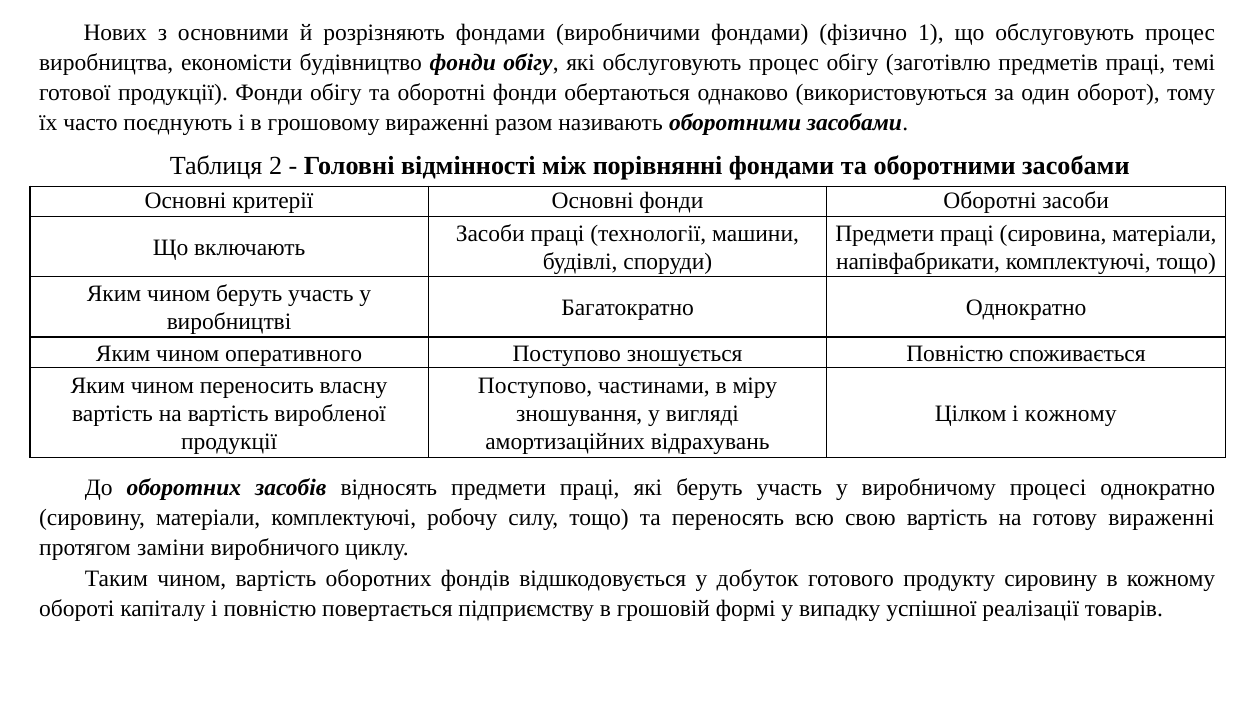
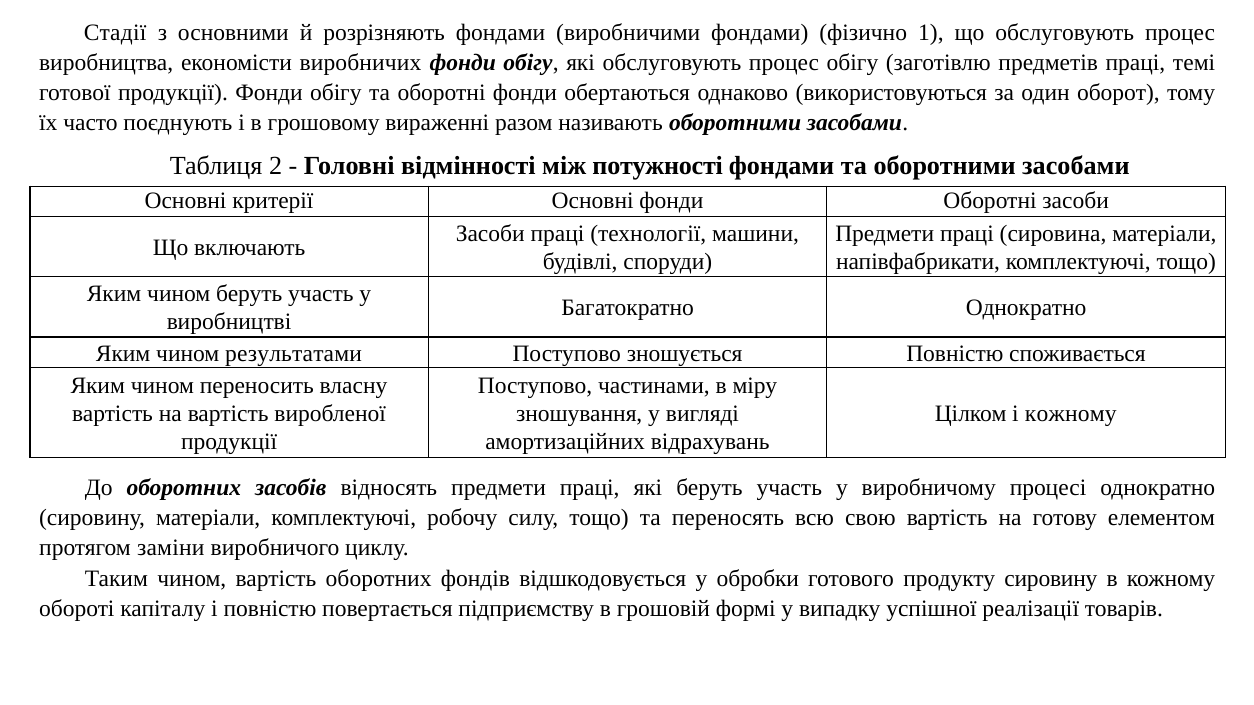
Нових: Нових -> Стадії (115, 33)
будівництво: будівництво -> виробничих (360, 63)
порівнянні: порівнянні -> потужності (658, 166)
оперативного: оперативного -> результатами (294, 353)
готову вираженні: вираженні -> елементом (1161, 518)
добуток: добуток -> обробки (758, 579)
